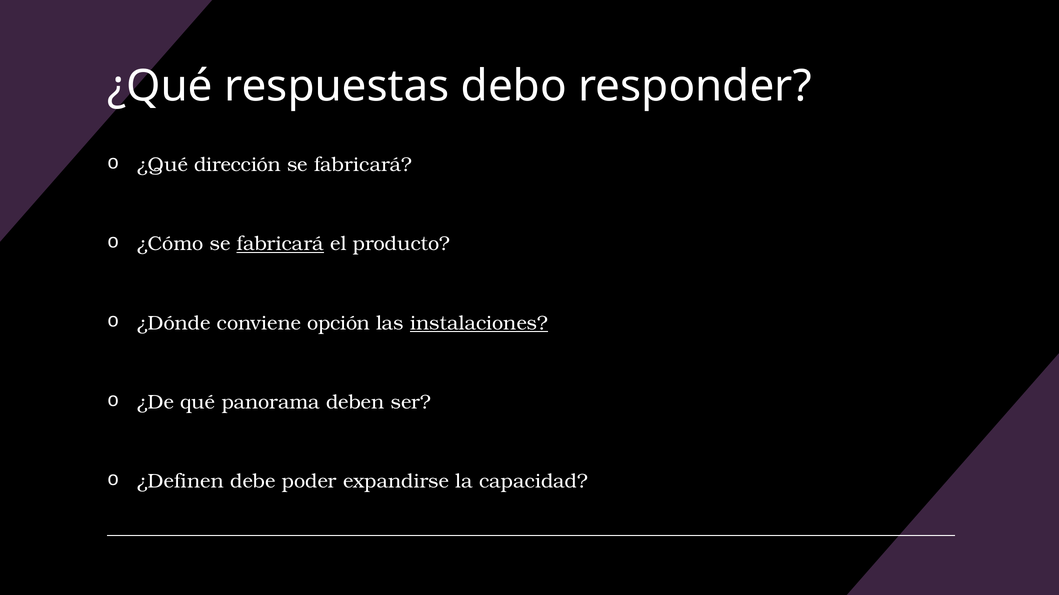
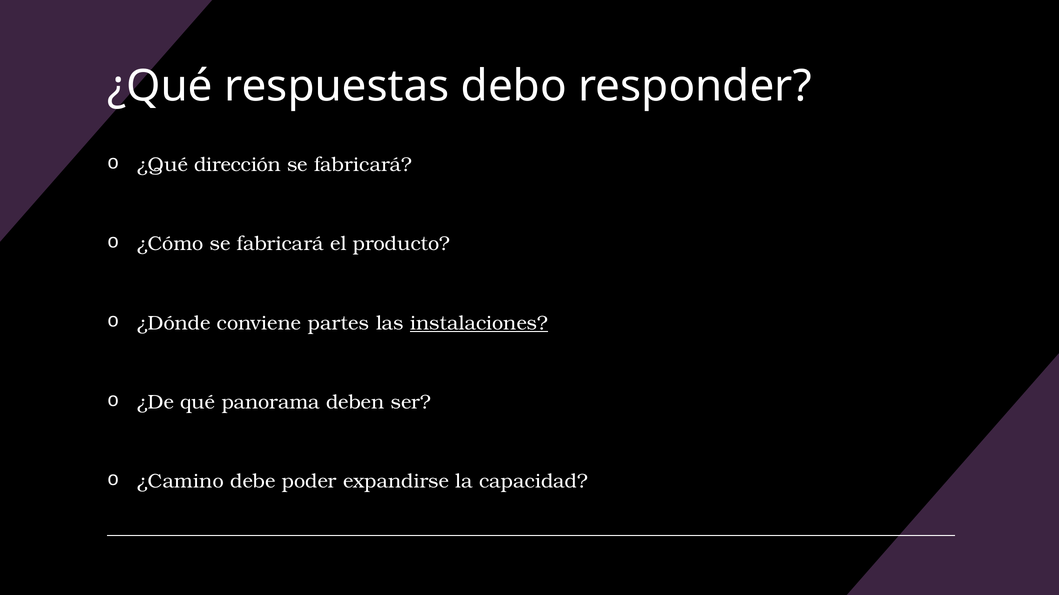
fabricará underline: present -> none (280, 244)
opción: opción -> partes (338, 323)
¿Definen: ¿Definen -> ¿Camino (180, 482)
